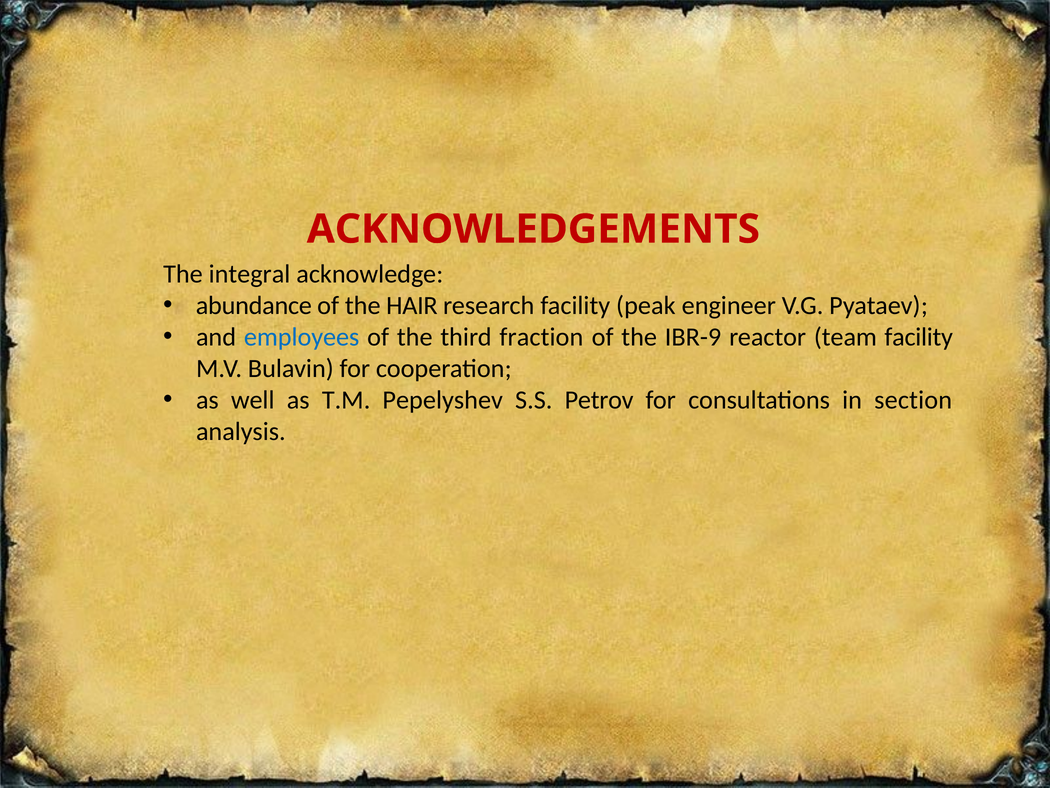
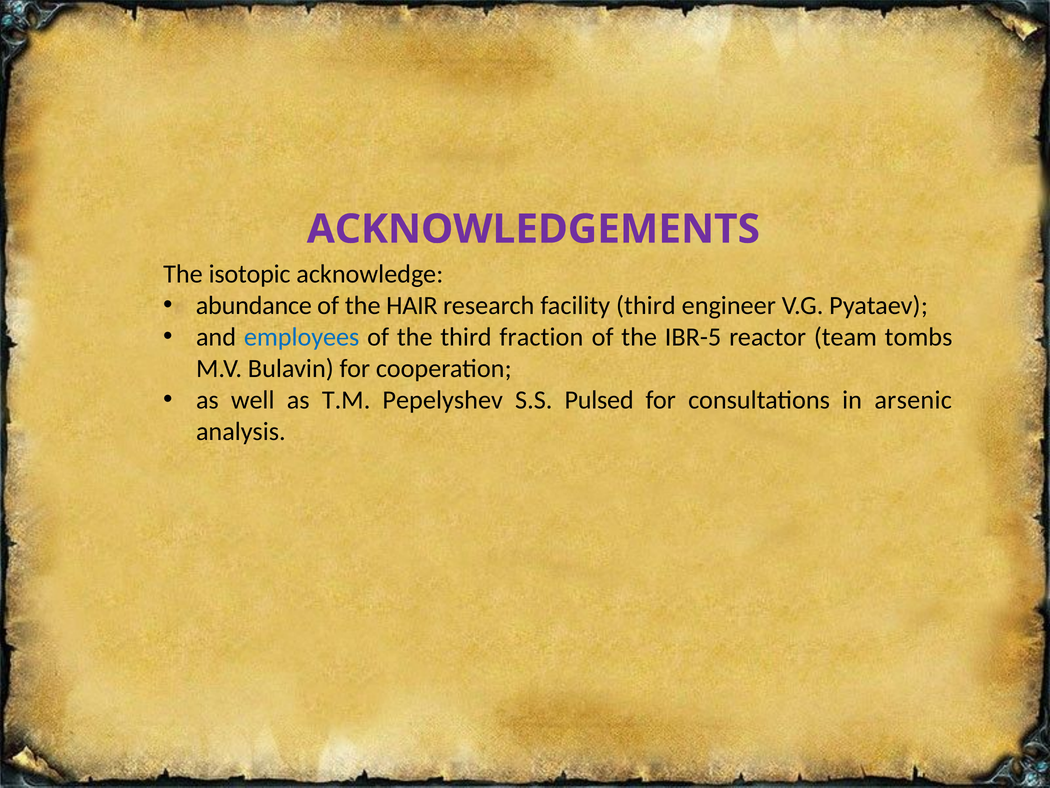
ACKNOWLEDGEMENTS colour: red -> purple (533, 229)
integral: integral -> isotopic (250, 274)
facility peak: peak -> third (646, 305)
IBR-9: IBR-9 -> IBR-5 (693, 337)
team facility: facility -> tombs (919, 337)
Petrov: Petrov -> Pulsed (599, 400)
section: section -> arsenic (913, 400)
